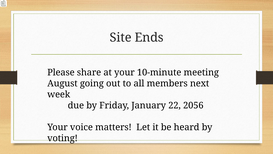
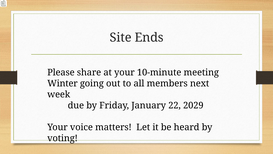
August: August -> Winter (62, 83)
2056: 2056 -> 2029 (193, 105)
